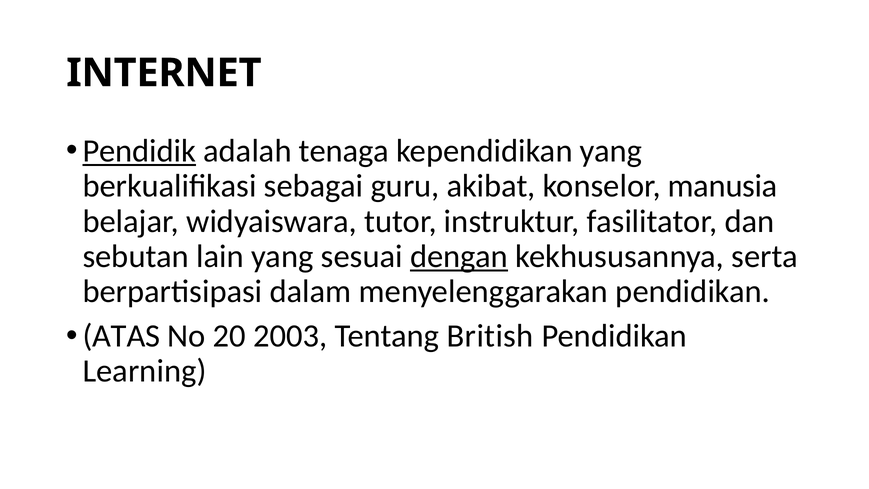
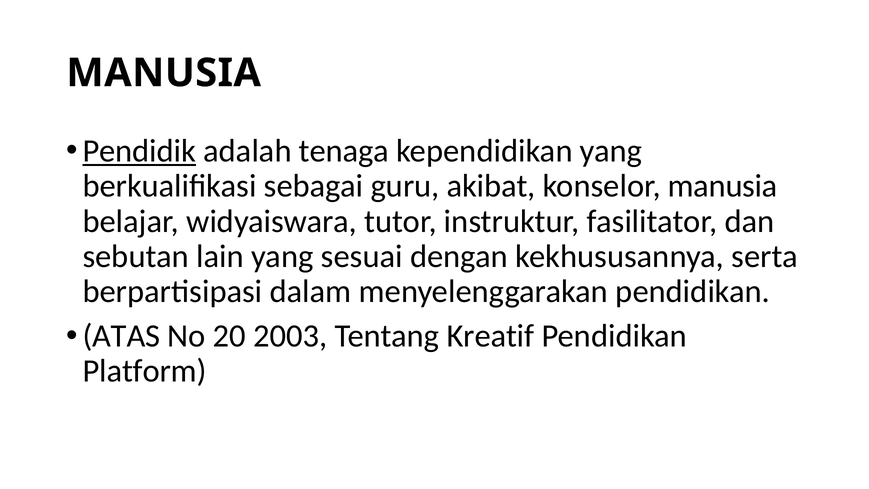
INTERNET: INTERNET -> MANUSIA (164, 73)
dengan underline: present -> none (459, 256)
British: British -> Kreatif (490, 336)
Learning: Learning -> Platform (145, 371)
